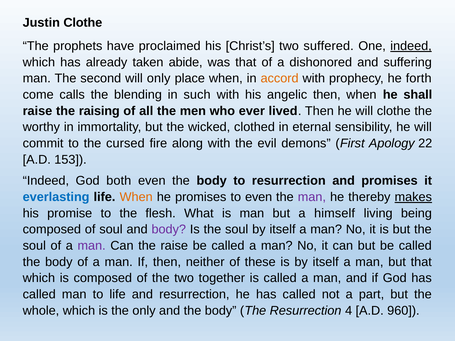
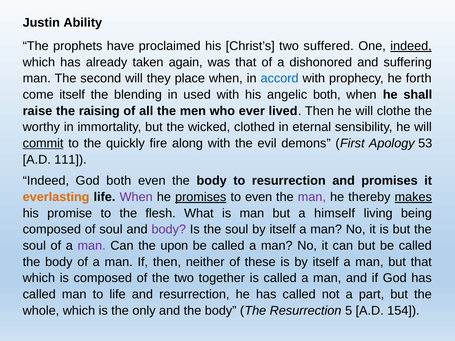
Justin Clothe: Clothe -> Ability (83, 23)
abide: abide -> again (186, 62)
will only: only -> they (159, 79)
accord colour: orange -> blue (280, 79)
come calls: calls -> itself (72, 95)
such: such -> used (197, 95)
angelic then: then -> both (327, 95)
commit underline: none -> present (43, 143)
cursed: cursed -> quickly (125, 143)
22: 22 -> 53 (425, 143)
153: 153 -> 111 (70, 160)
everlasting colour: blue -> orange (56, 197)
When colour: orange -> purple (136, 197)
promises underline: none -> present (201, 197)
the raise: raise -> upon (174, 246)
4: 4 -> 5 (349, 311)
960: 960 -> 154 (403, 311)
